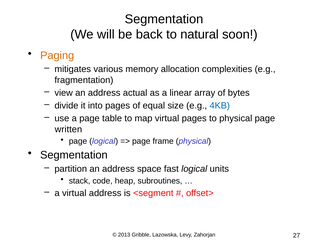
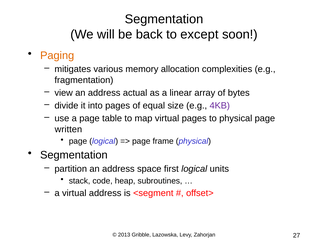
natural: natural -> except (199, 35)
4KB colour: blue -> purple (220, 106)
fast: fast -> first (171, 169)
